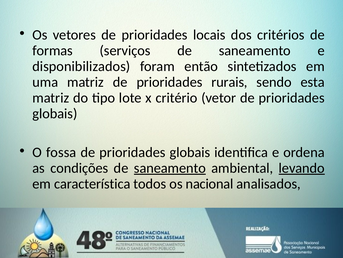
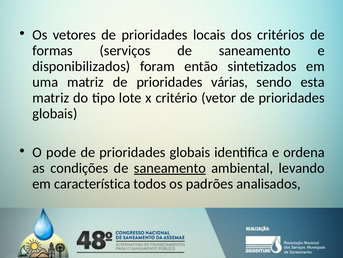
rurais: rurais -> várias (230, 82)
fossa: fossa -> pode (61, 152)
levando underline: present -> none (302, 168)
nacional: nacional -> padrões (209, 183)
